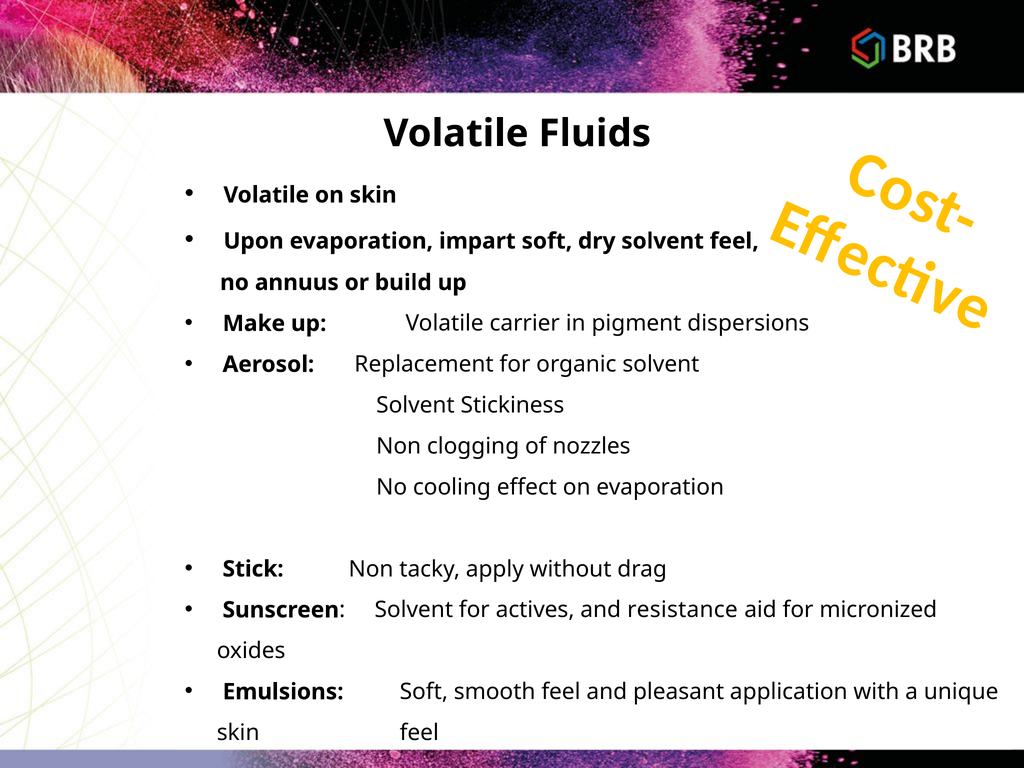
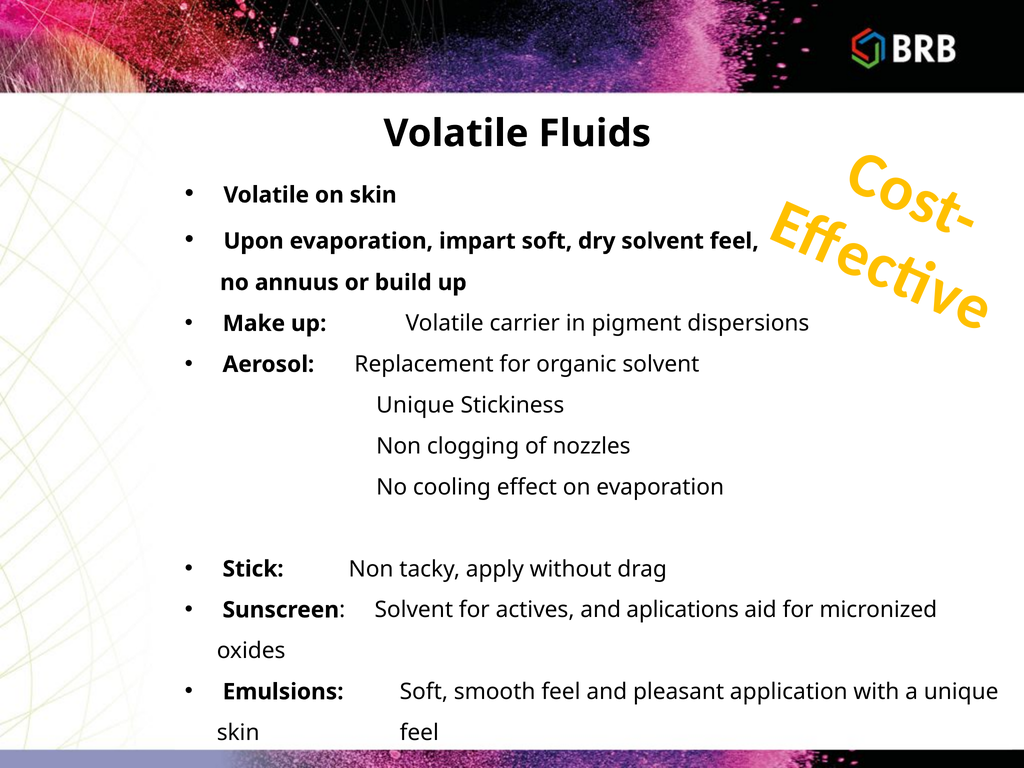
Solvent: Solvent -> Unique (415, 405)
resistance: resistance -> aplications (683, 610)
